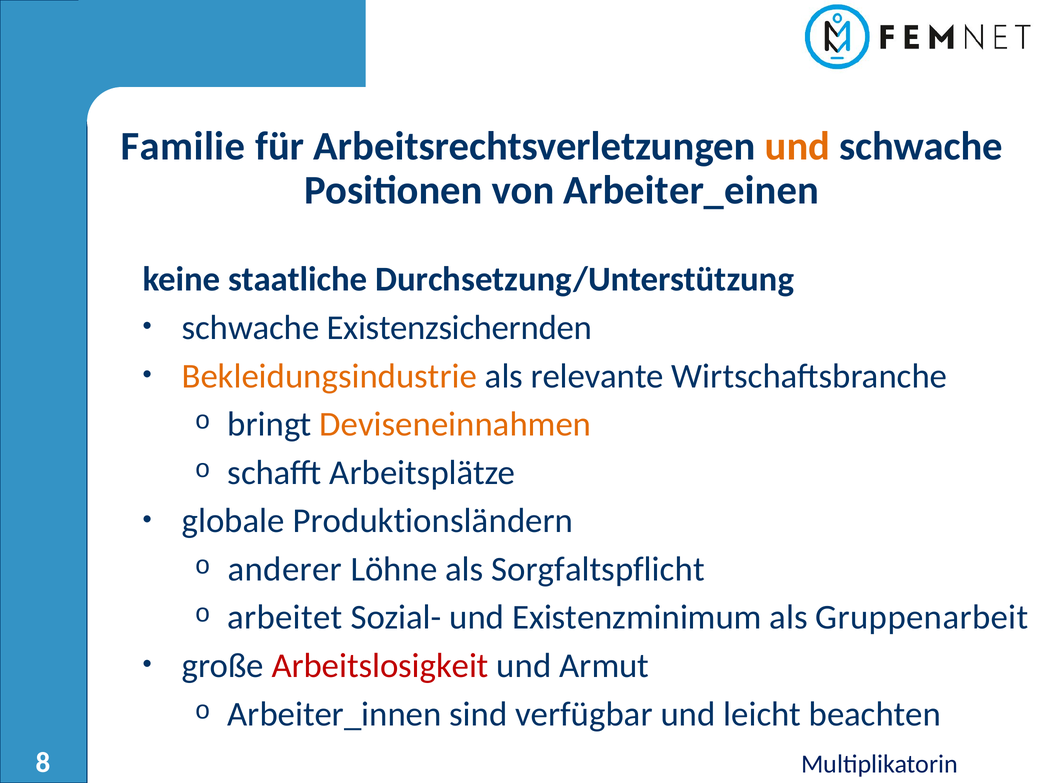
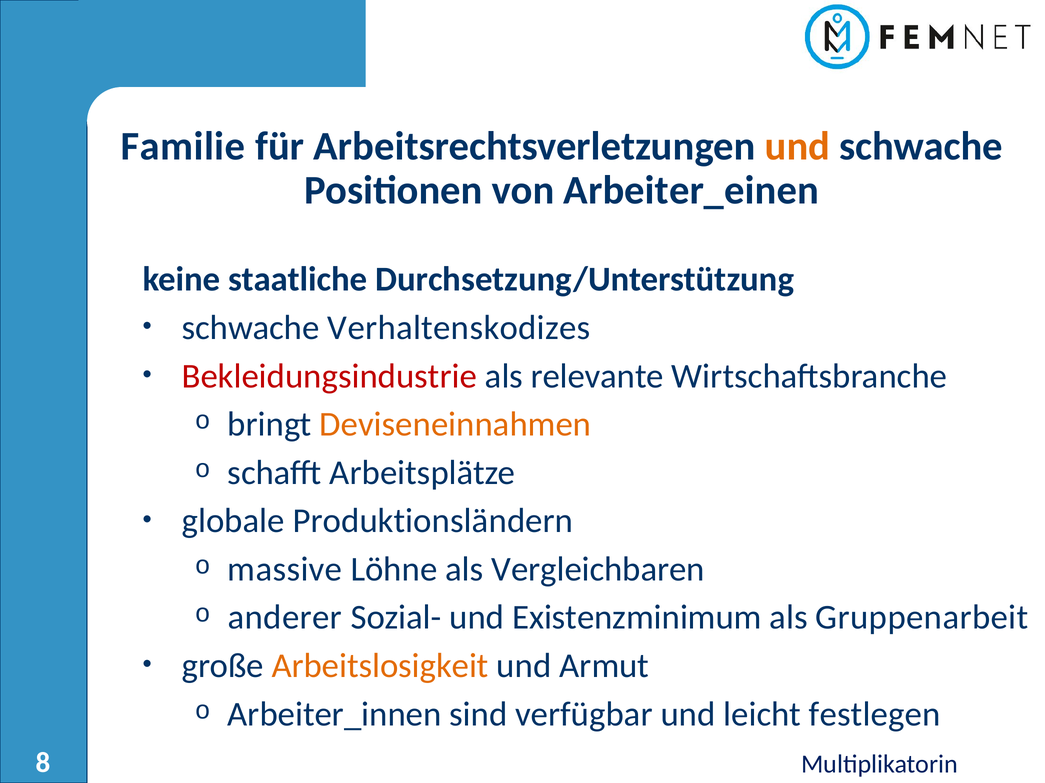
Existenzsichernden: Existenzsichernden -> Verhaltenskodizes (459, 328)
Bekleidungsindustrie colour: orange -> red (329, 376)
anderer: anderer -> massive (285, 570)
Sorgfaltspflicht: Sorgfaltspflicht -> Vergleichbaren (598, 570)
arbeitet: arbeitet -> anderer (285, 618)
Arbeitslosigkeit colour: red -> orange (380, 666)
beachten: beachten -> festlegen (875, 715)
